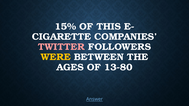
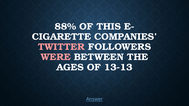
15%: 15% -> 88% (65, 27)
WERE colour: yellow -> pink (56, 57)
13-80: 13-80 -> 13-13 (118, 67)
